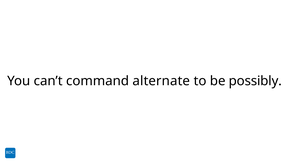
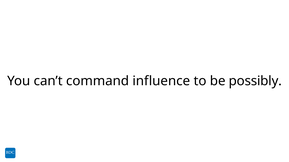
alternate: alternate -> influence (161, 81)
